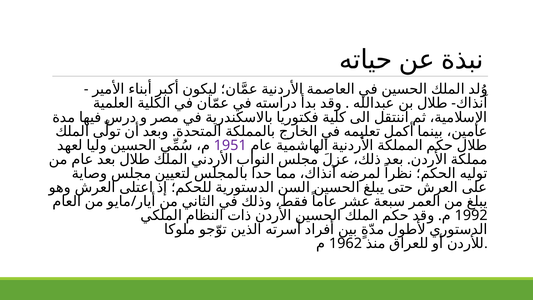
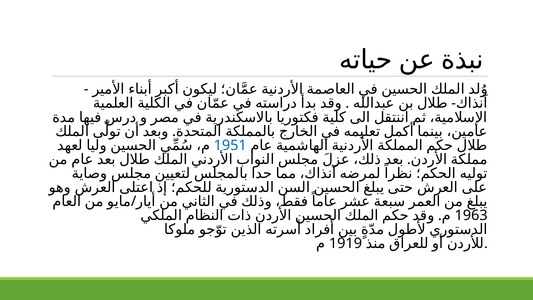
1951 colour: purple -> blue (230, 145)
1992: 1992 -> 1963 (471, 215)
1962: 1962 -> 1919 (345, 243)
